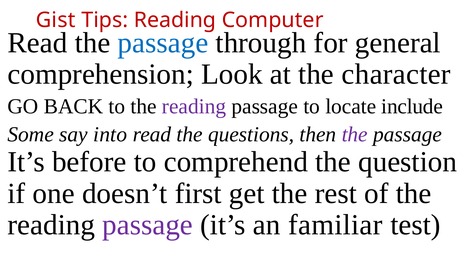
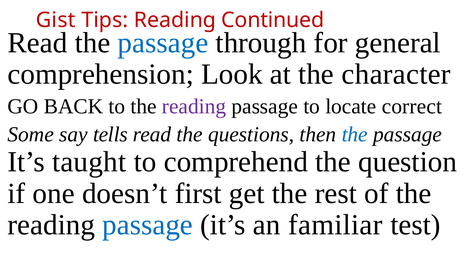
Computer: Computer -> Continued (273, 20)
include: include -> correct (412, 106)
into: into -> tells (110, 134)
the colour: purple -> blue (355, 134)
before: before -> taught (89, 162)
passage colour: purple -> blue (148, 225)
